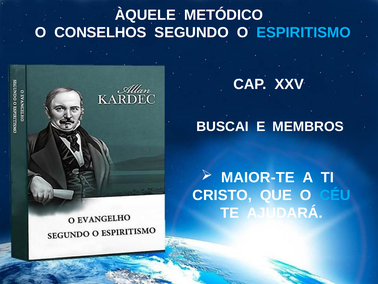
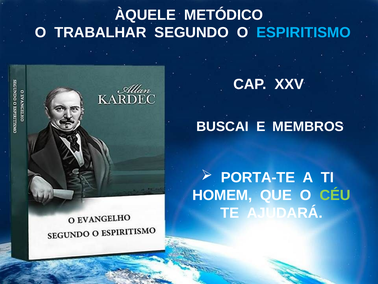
CONSELHOS: CONSELHOS -> TRABALHAR (100, 33)
MAIOR-TE: MAIOR-TE -> PORTA-TE (258, 177)
CRISTO: CRISTO -> HOMEM (222, 195)
CÉU colour: light blue -> light green (335, 195)
